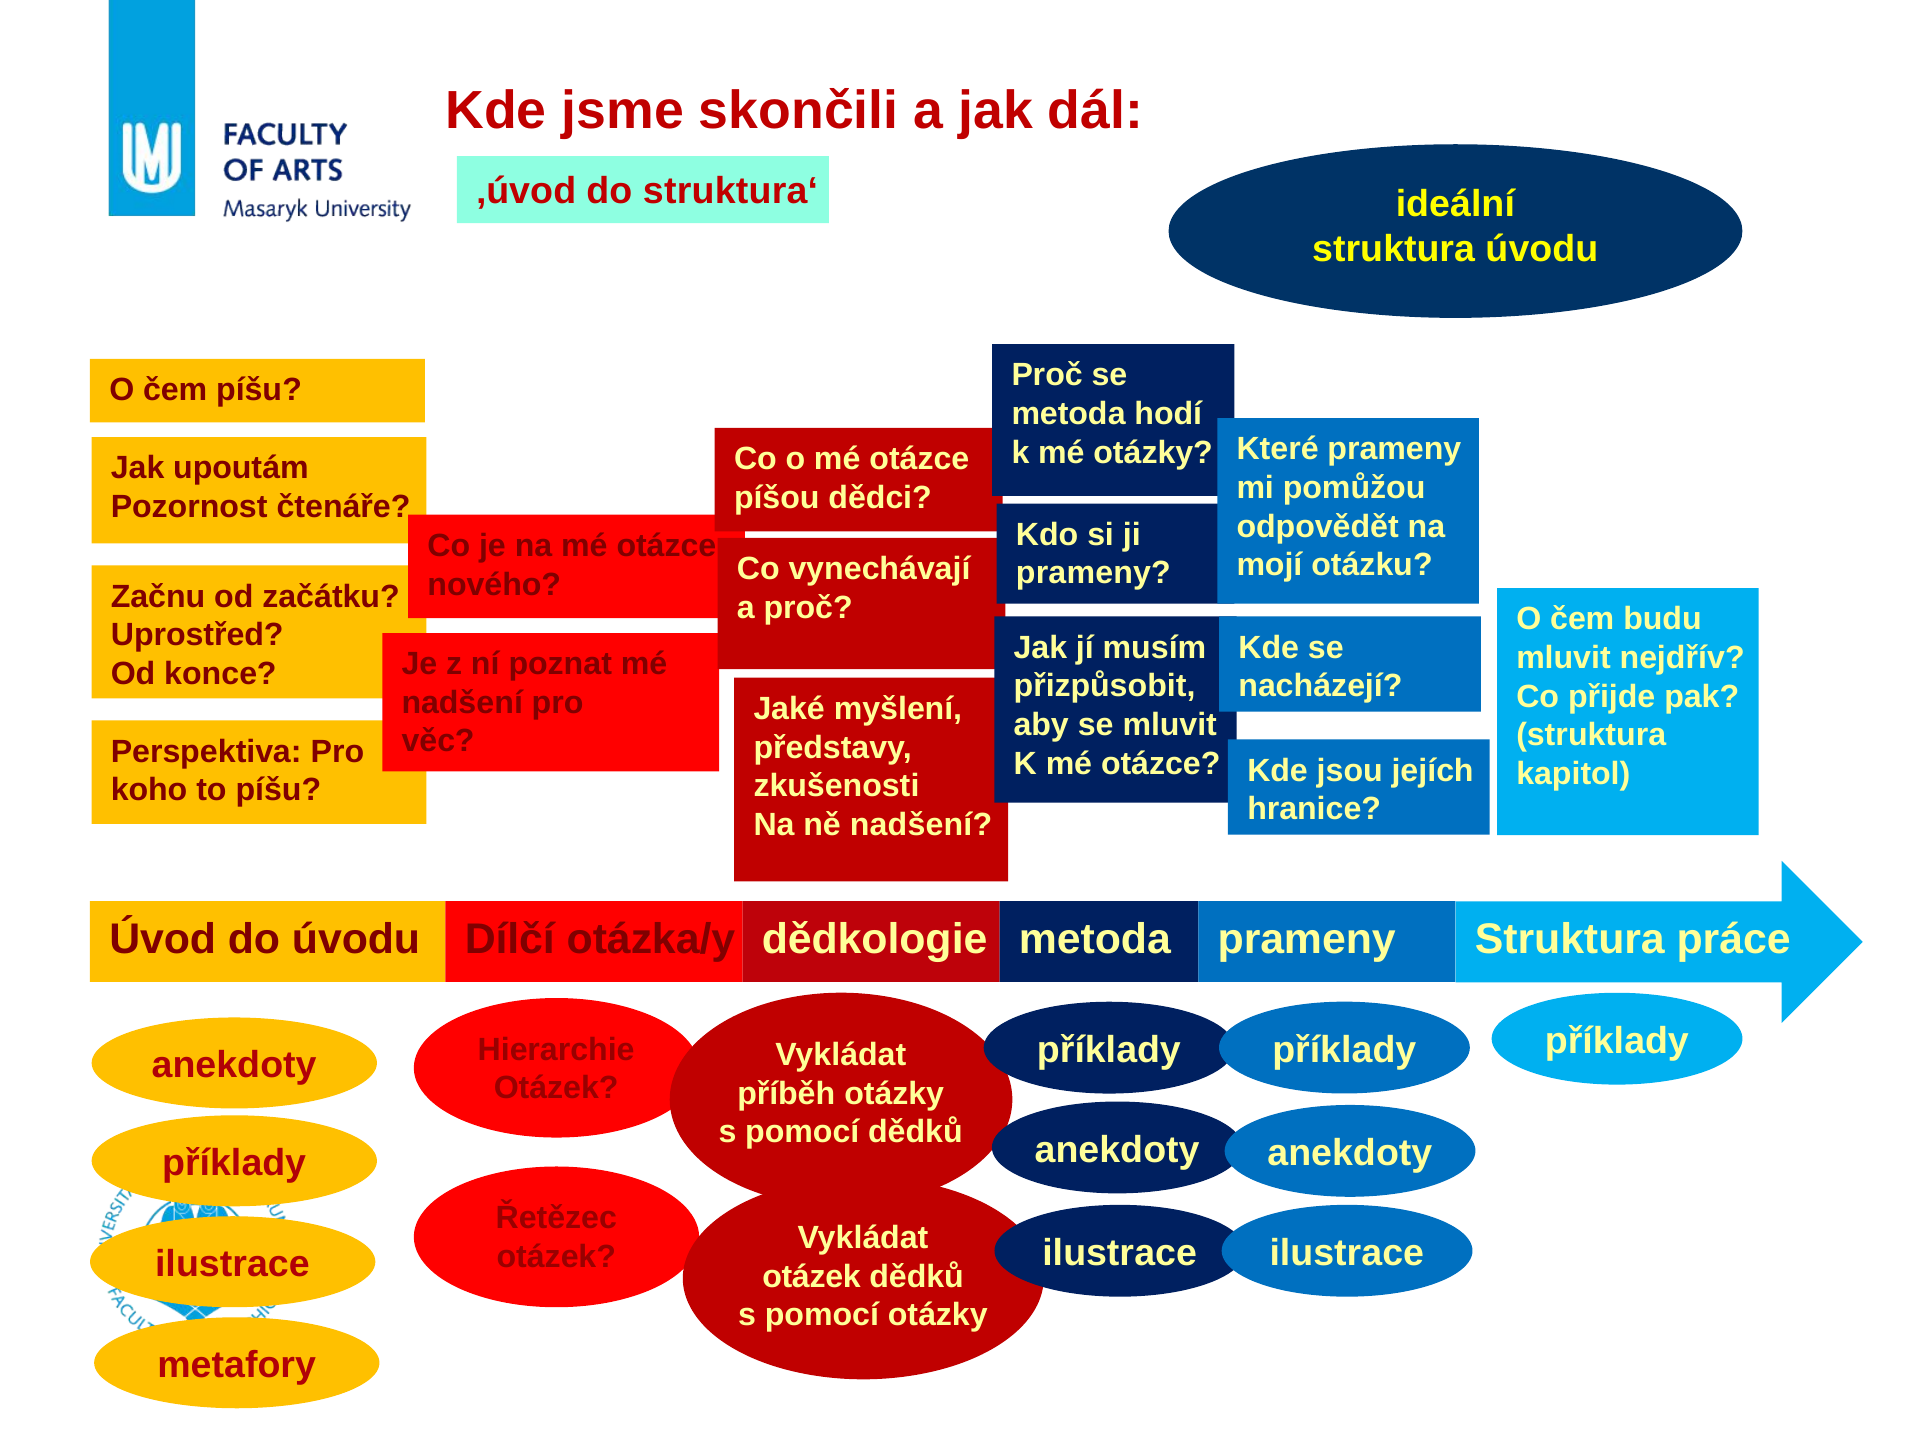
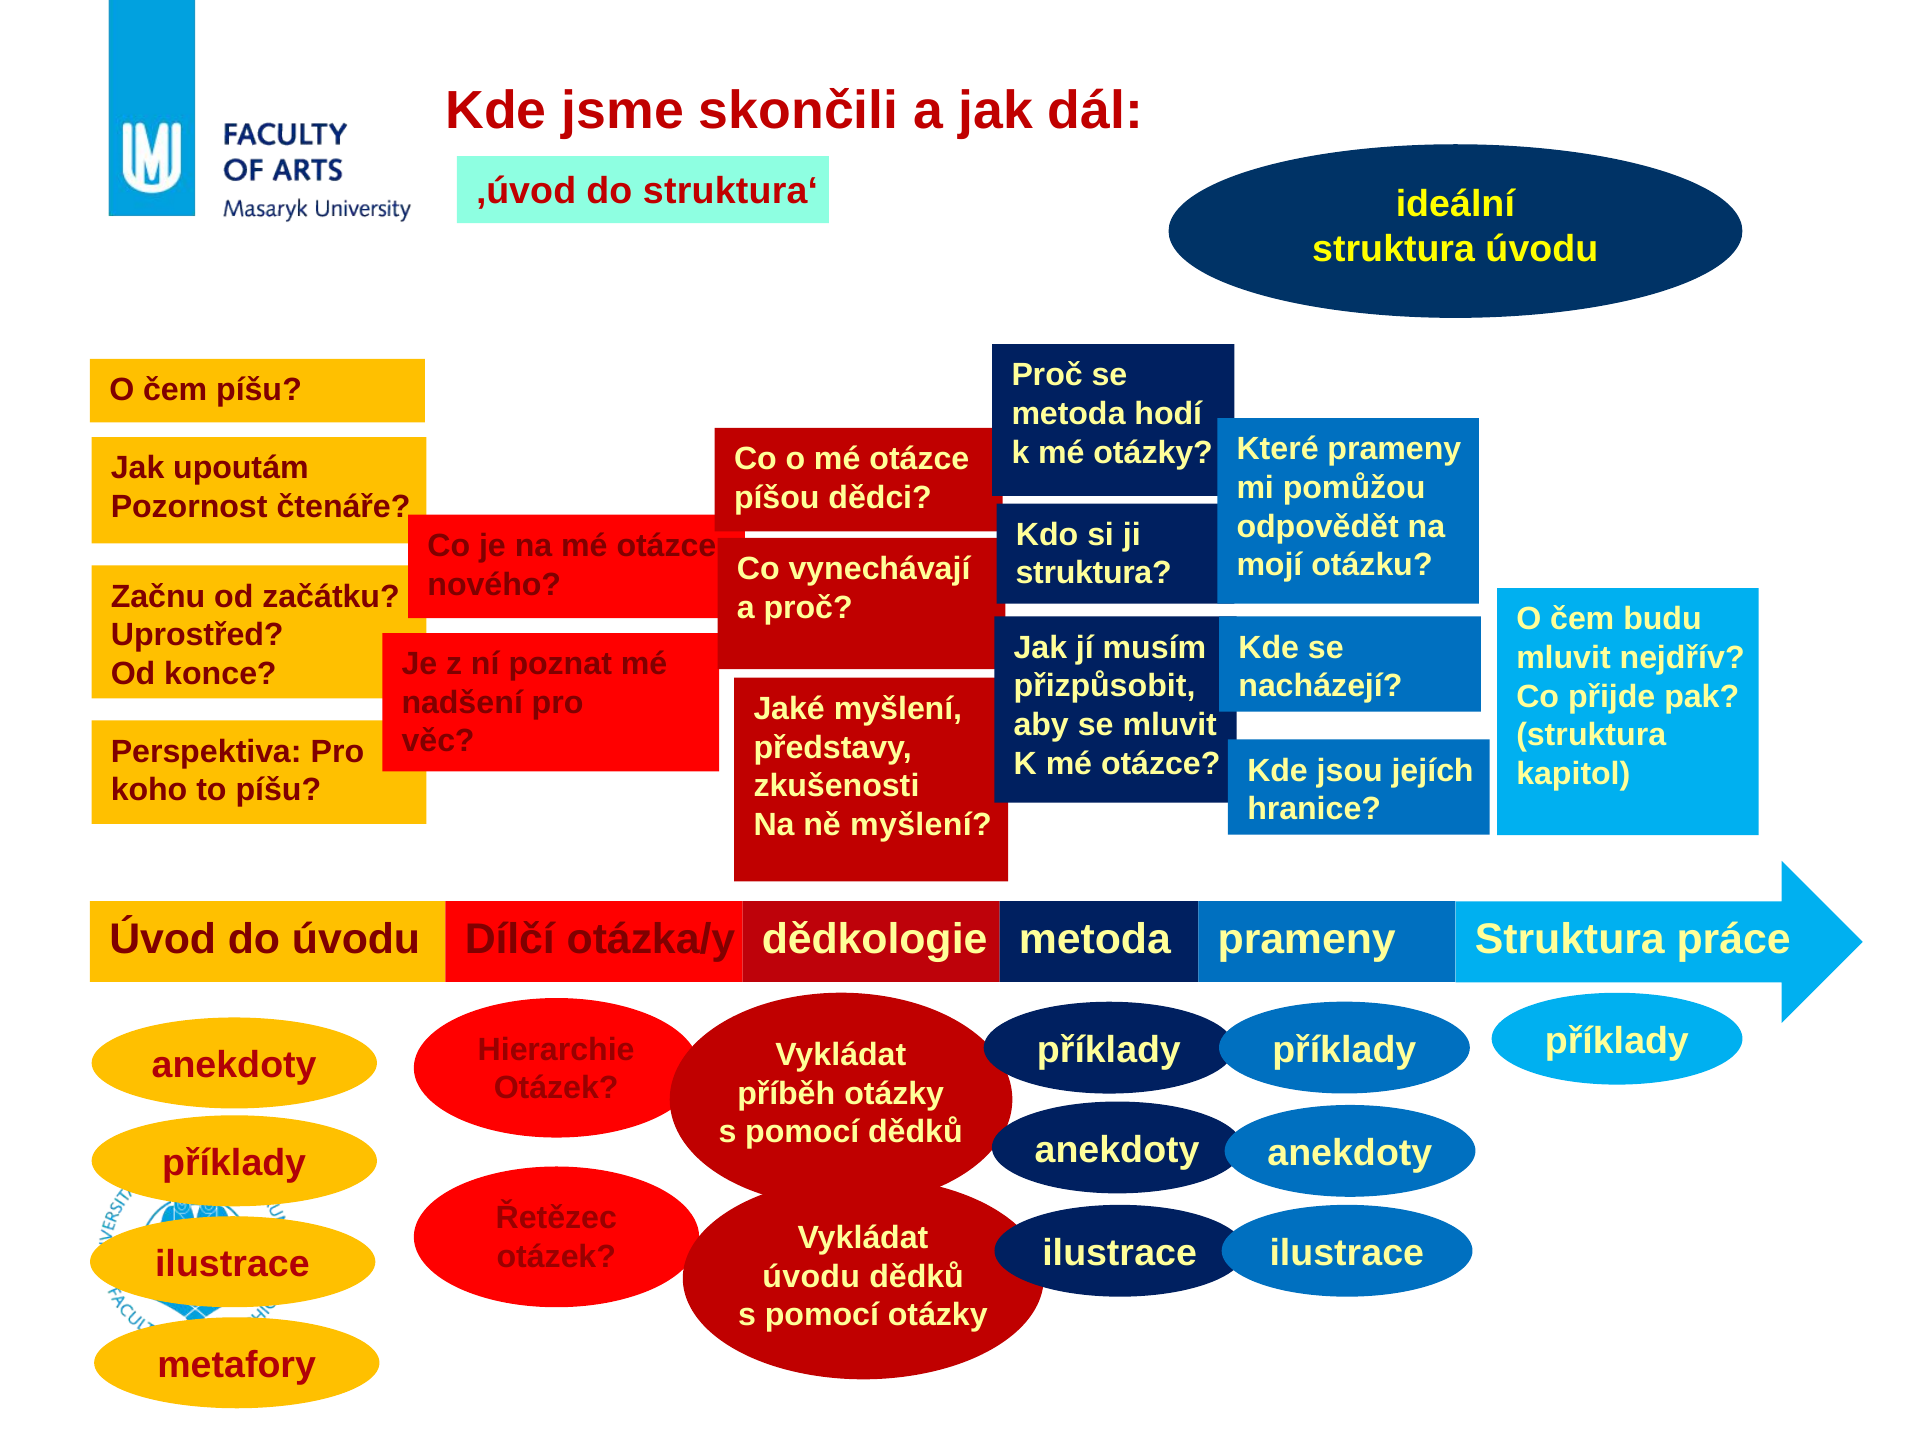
prameny: prameny -> struktura (1094, 574)
ně nadšení: nadšení -> myšlení (921, 825)
otázek: otázek -> úvodu (811, 1277)
